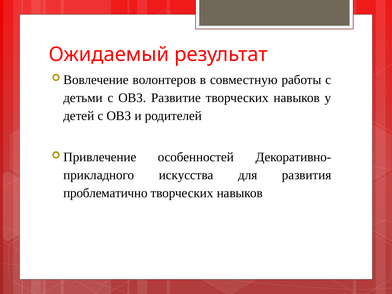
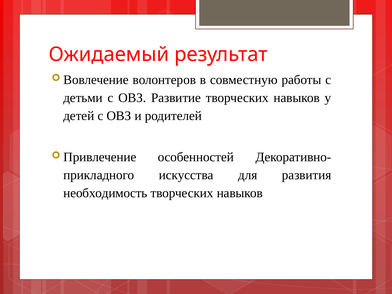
проблематично: проблематично -> необходимость (105, 193)
